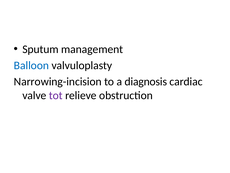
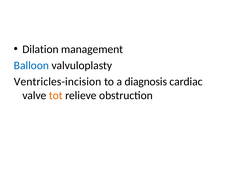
Sputum: Sputum -> Dilation (40, 49)
Narrowing-incision: Narrowing-incision -> Ventricles-incision (58, 81)
tot colour: purple -> orange (56, 95)
